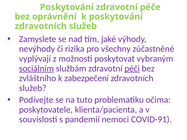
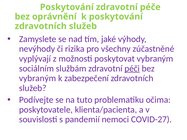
sociálním underline: present -> none (36, 69)
zvláštního: zvláštního -> vybraným (38, 78)
COVID-91: COVID-91 -> COVID-27 (151, 120)
